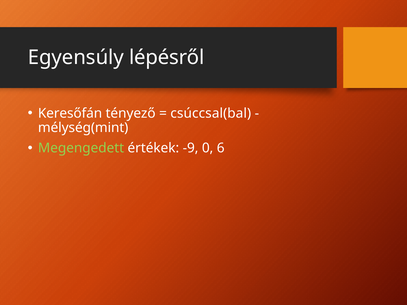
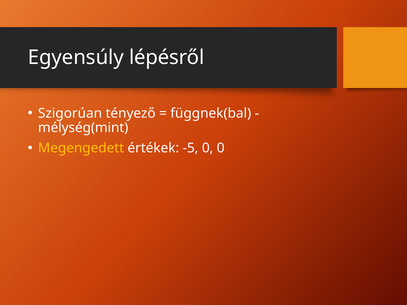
Keresőfán: Keresőfán -> Szigorúan (70, 113)
csúccsal(bal: csúccsal(bal -> függnek(bal (211, 113)
Megengedett colour: light green -> yellow (81, 148)
-9: -9 -> -5 (191, 148)
0 6: 6 -> 0 (221, 148)
